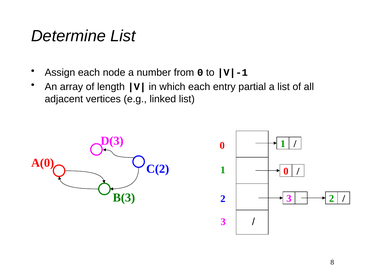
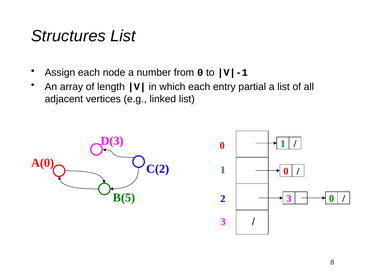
Determine: Determine -> Structures (68, 36)
B(3: B(3 -> B(5 (124, 197)
3 2: 2 -> 0 (332, 198)
